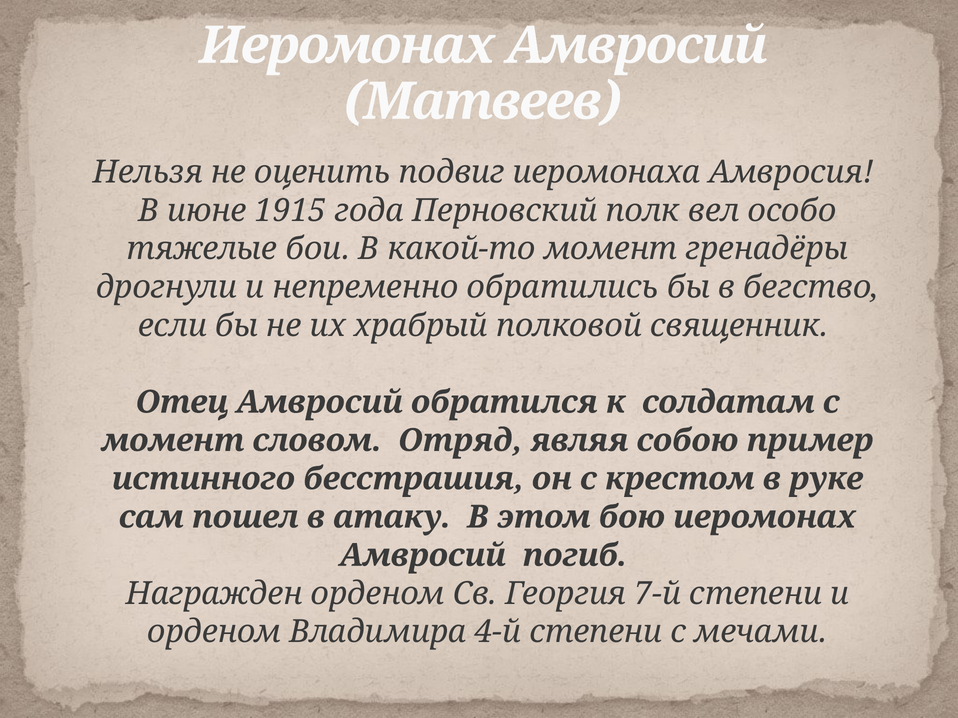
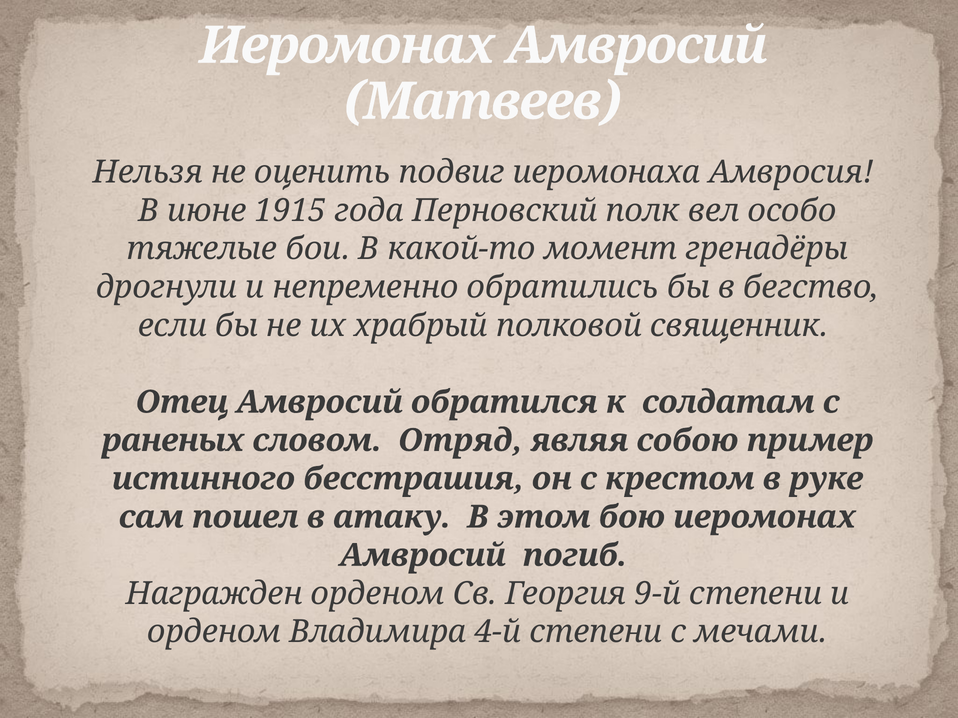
момент: момент -> раненых (173, 441)
7-й: 7-й -> 9-й (658, 594)
